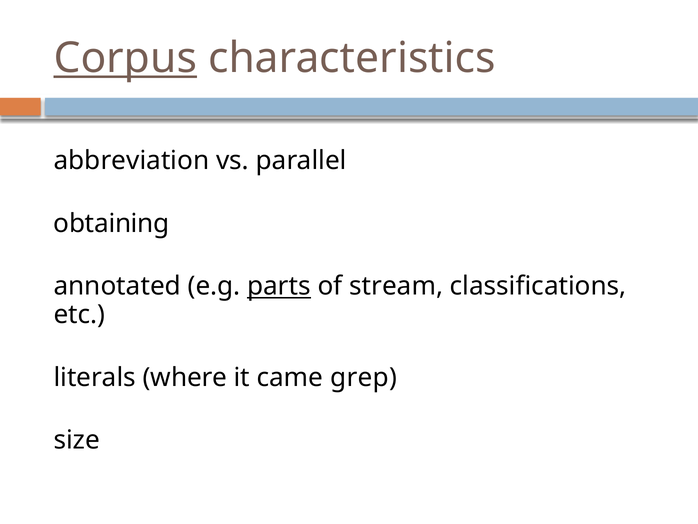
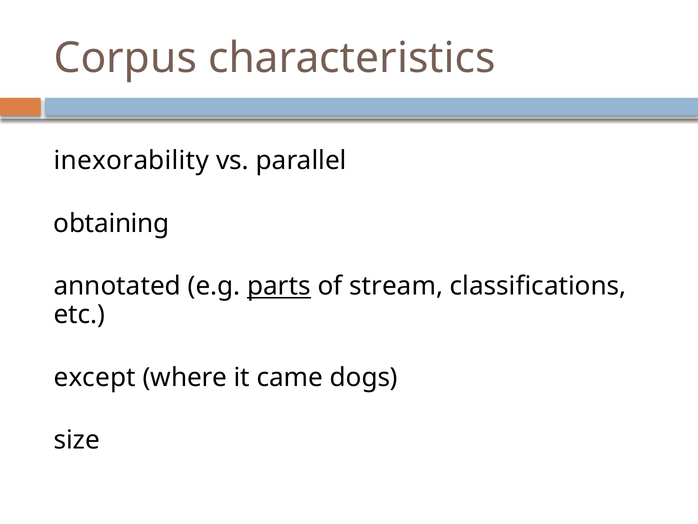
Corpus underline: present -> none (125, 58)
abbreviation: abbreviation -> inexorability (131, 161)
literals: literals -> except (95, 377)
grep: grep -> dogs (364, 377)
